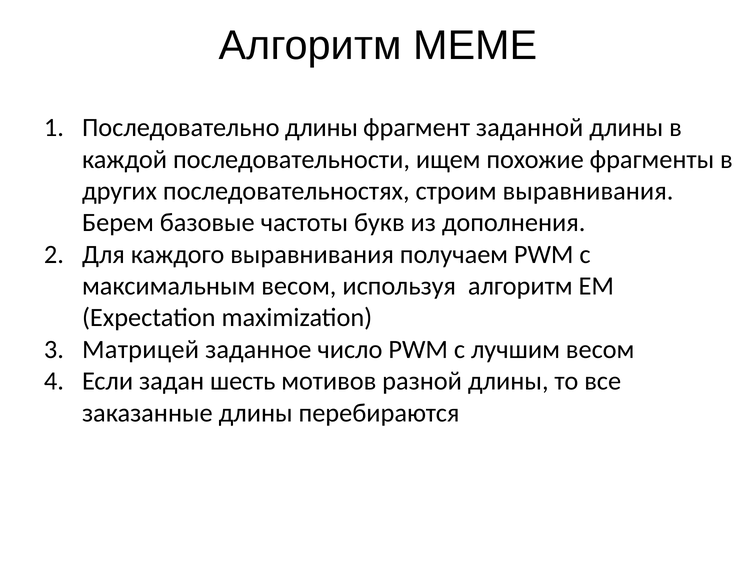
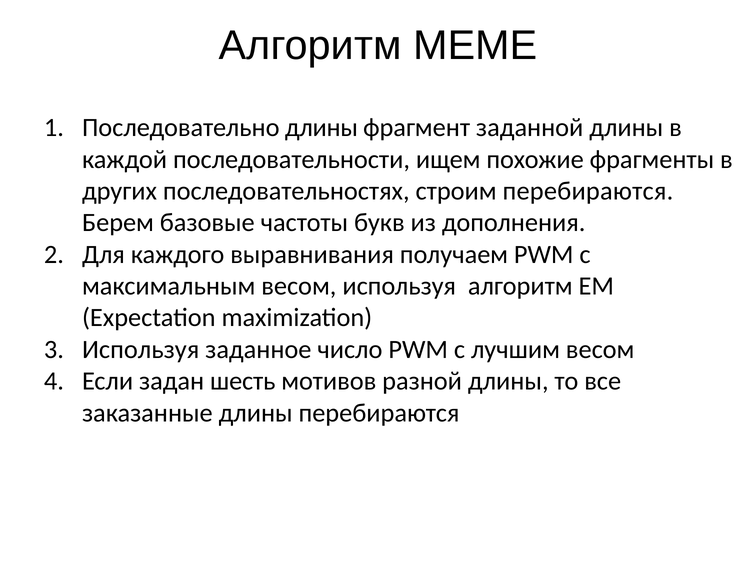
строим выравнивания: выравнивания -> перебираются (588, 191)
Матрицей: Матрицей -> Используя (141, 349)
